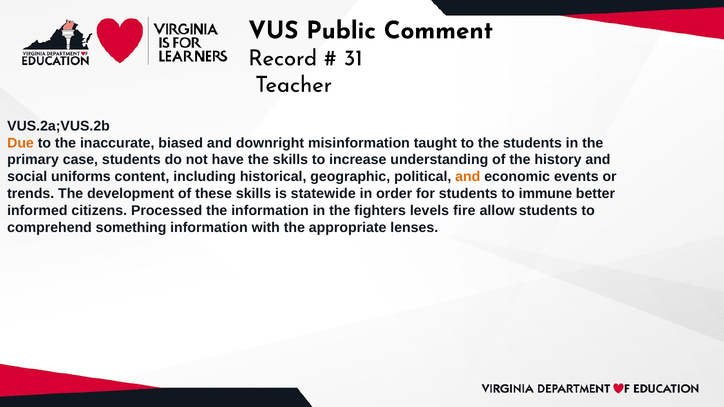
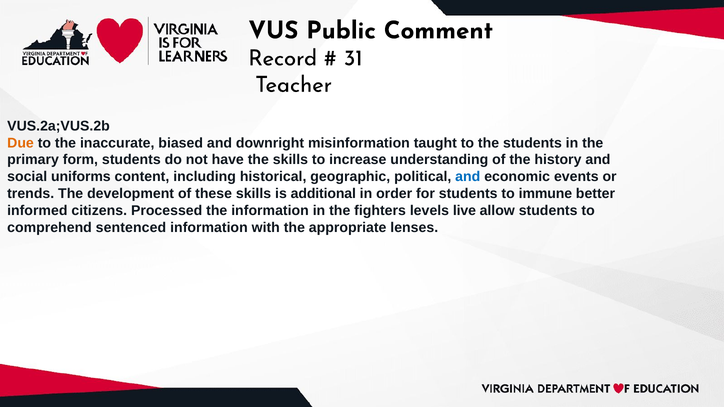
case: case -> form (80, 160)
and colour: orange -> blue (468, 177)
statewide: statewide -> additional (323, 194)
fire: fire -> live (464, 211)
something: something -> sentenced (131, 228)
